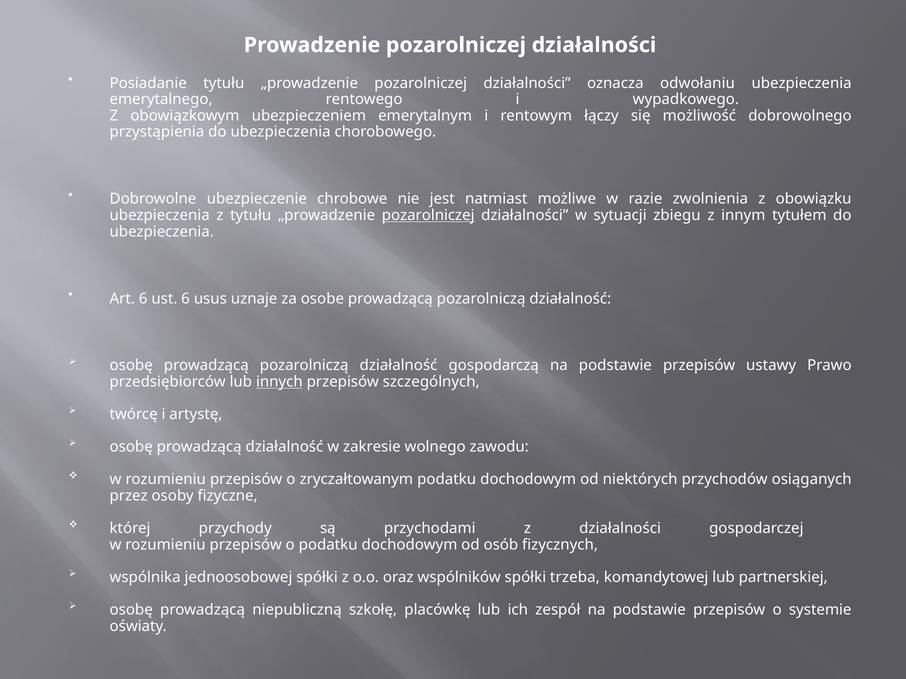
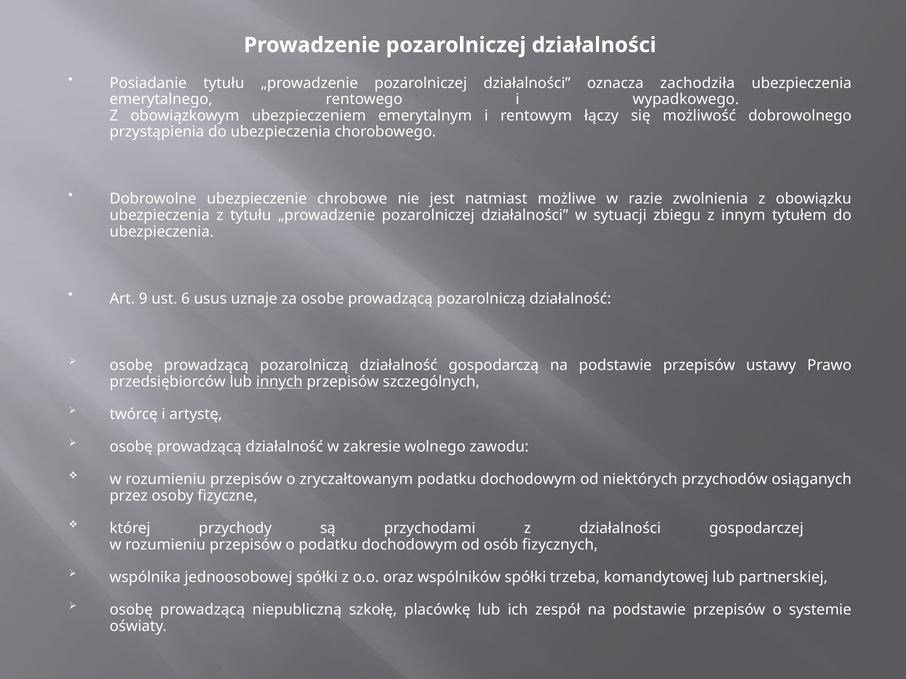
odwołaniu: odwołaniu -> zachodziła (697, 83)
pozarolniczej underline: present -> none (428, 215)
Art 6: 6 -> 9 (143, 299)
